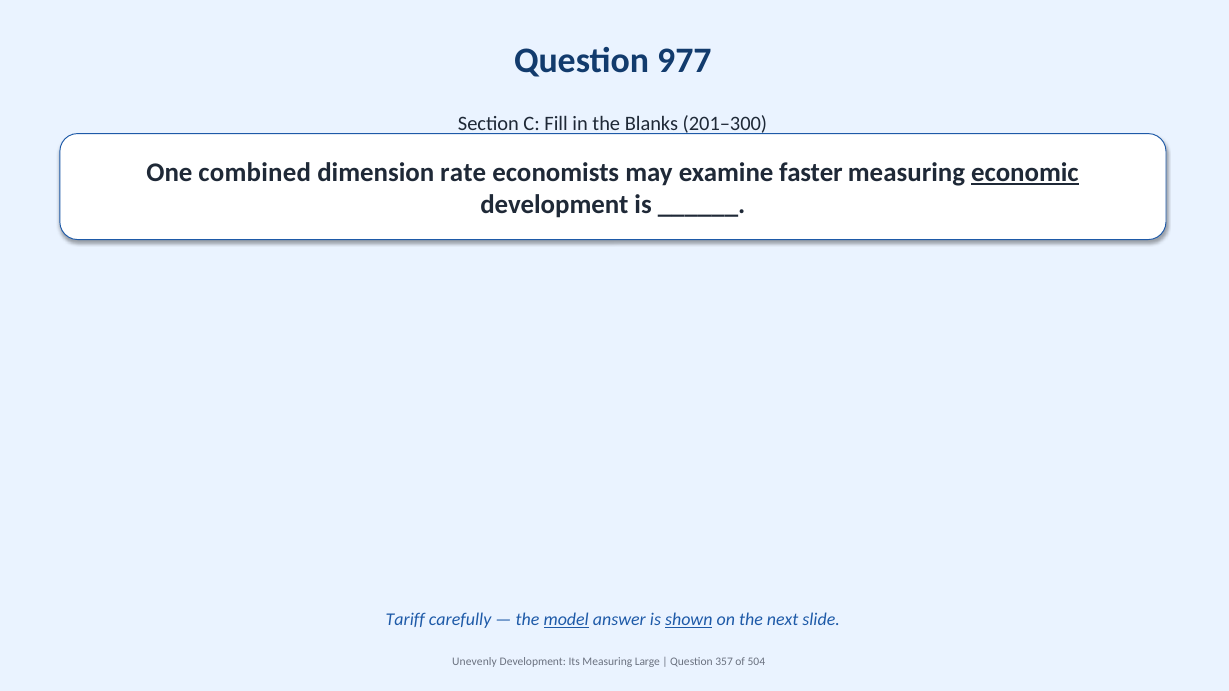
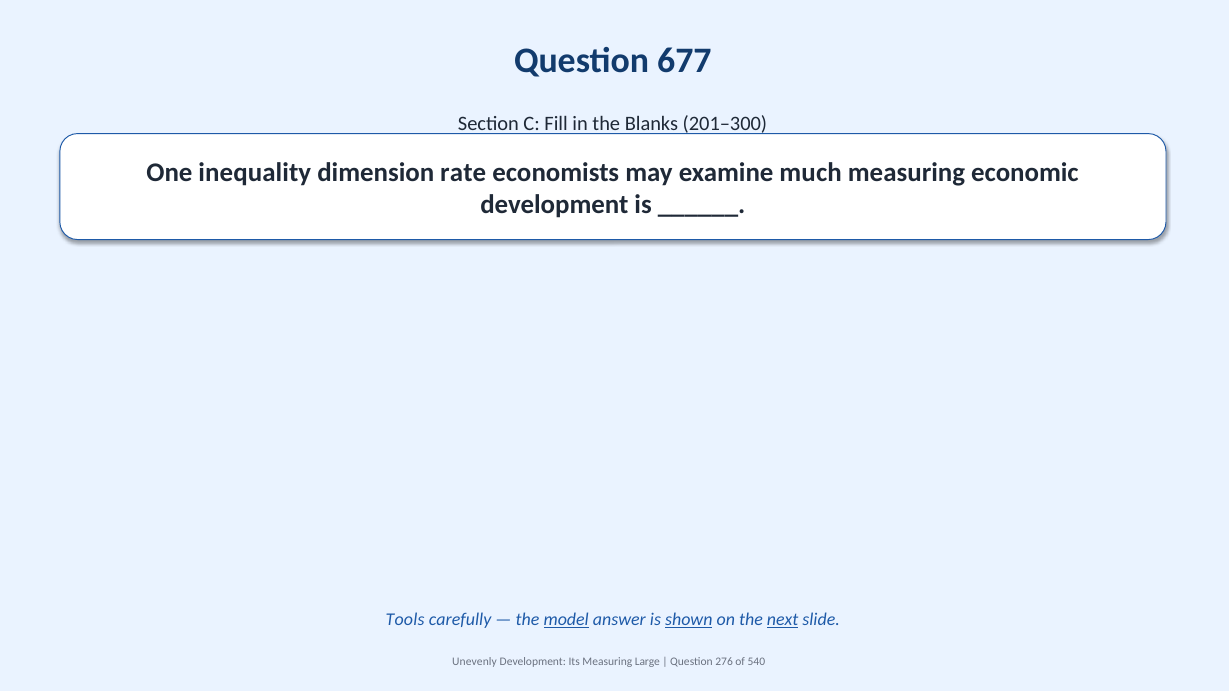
977: 977 -> 677 (684, 61)
combined: combined -> inequality (255, 172)
faster: faster -> much (811, 172)
economic underline: present -> none (1025, 172)
Tariff: Tariff -> Tools (405, 620)
next underline: none -> present (783, 620)
357: 357 -> 276 (724, 662)
504: 504 -> 540 (756, 662)
